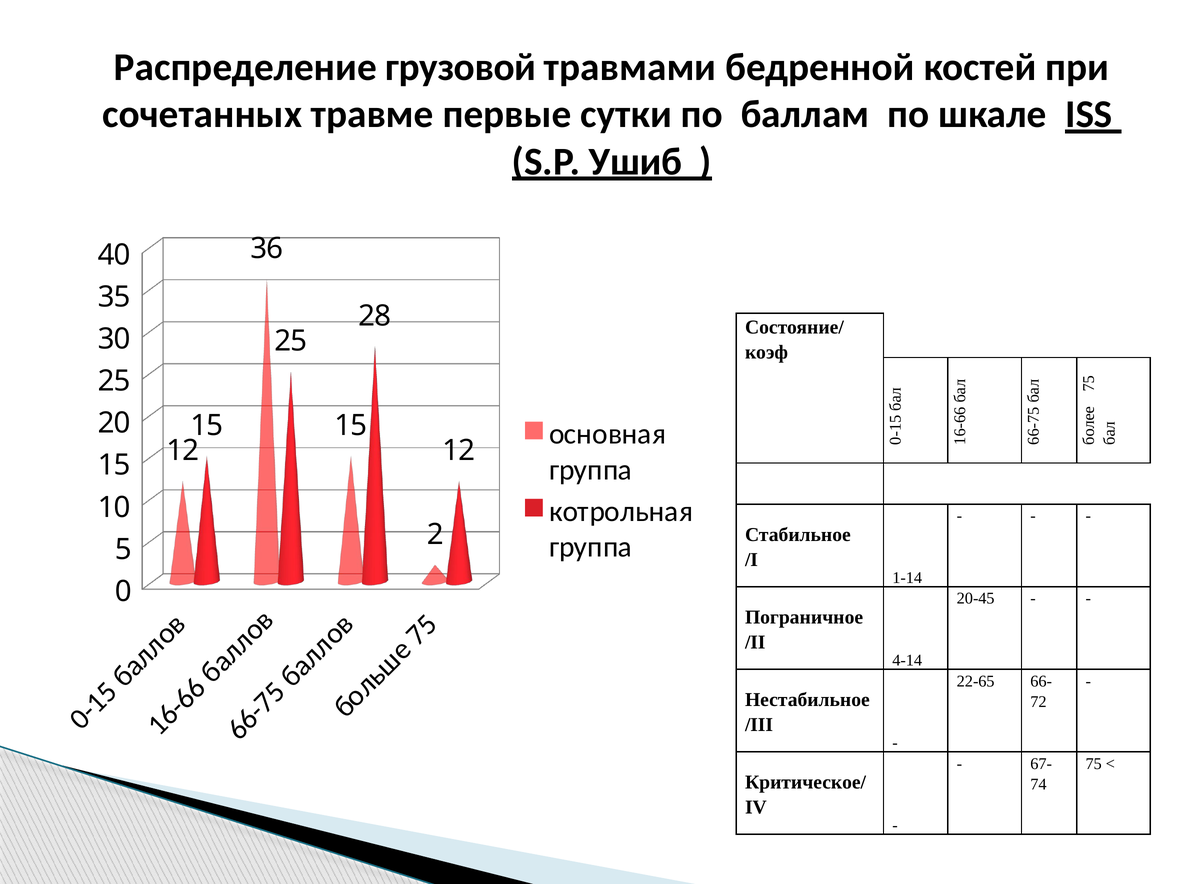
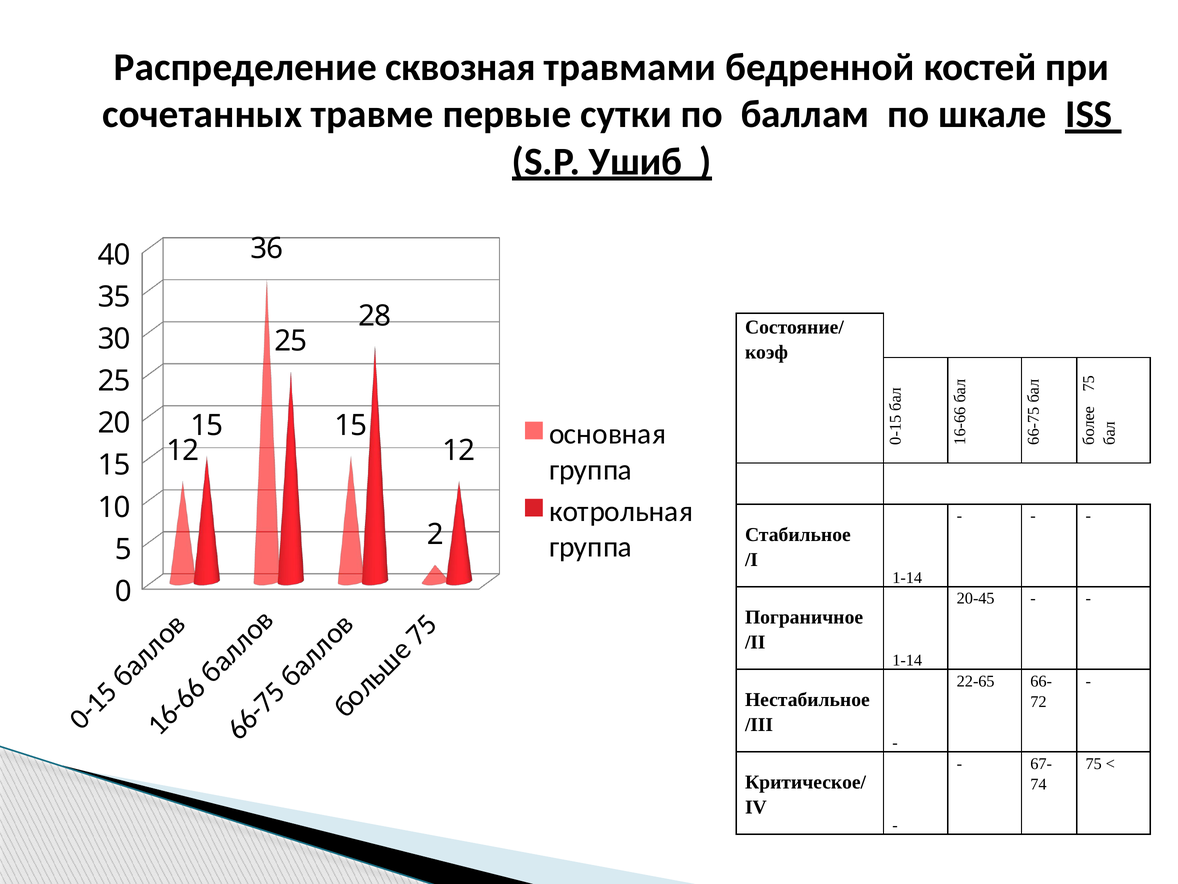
грузовой: грузовой -> сквозная (461, 67)
4-14: 4-14 -> 1-14 (907, 660)
